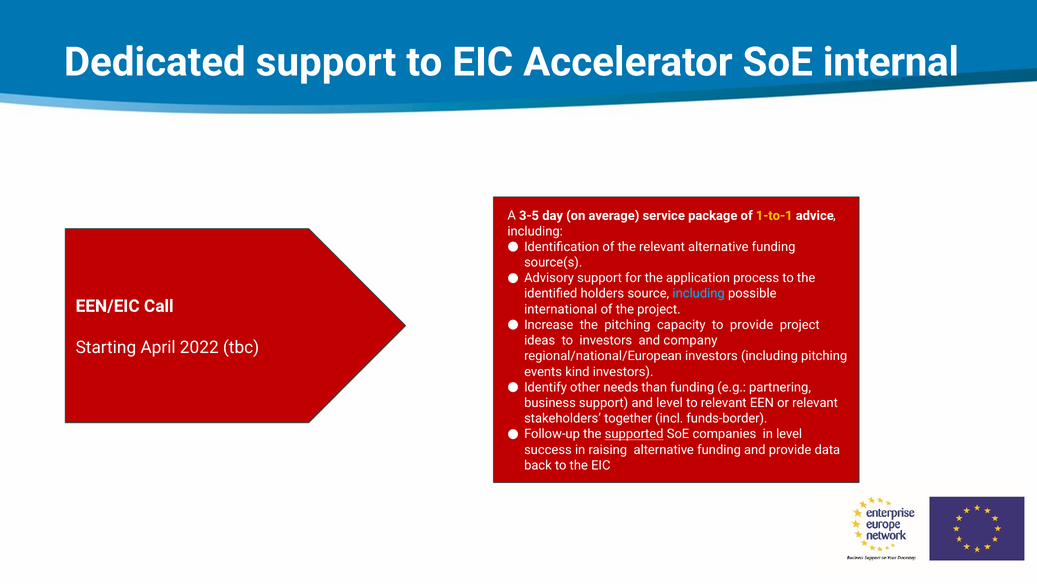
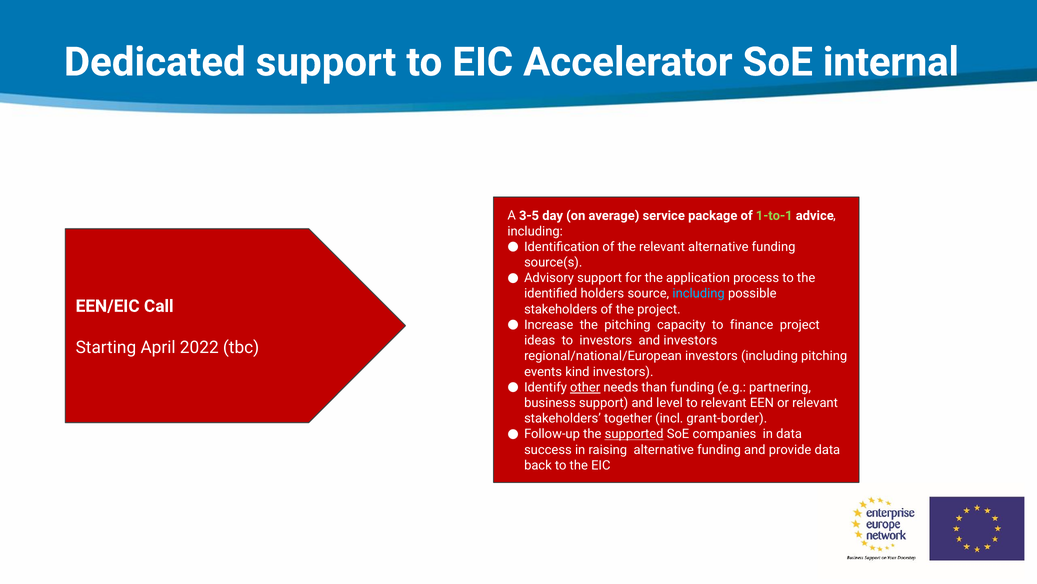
1-to-1 colour: yellow -> light green (774, 215)
international: international -> stakeholders (561, 309)
to provide: provide -> finance (752, 325)
and company: company -> investors (690, 340)
other underline: none -> present (585, 387)
funds-border: funds-border -> grant-border (727, 418)
in level: level -> data (789, 434)
